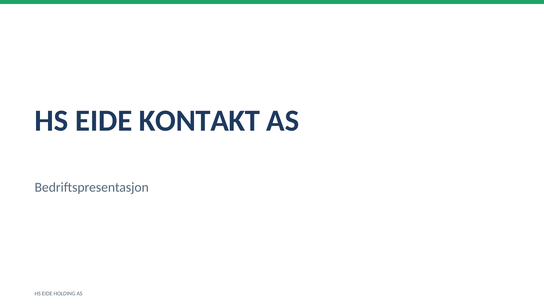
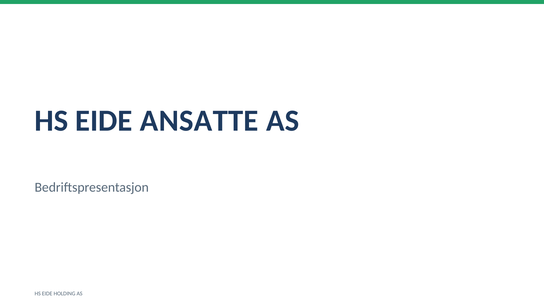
KONTAKT: KONTAKT -> ANSATTE (199, 121)
